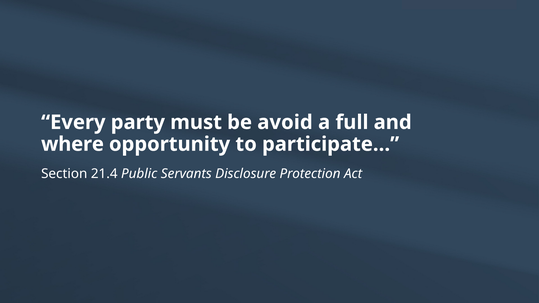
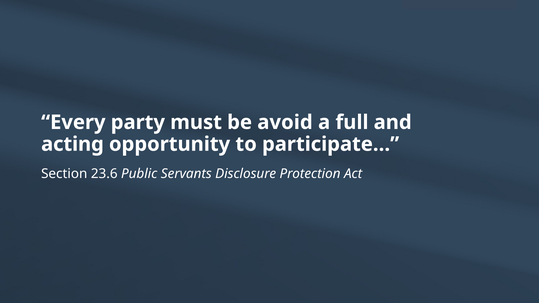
where: where -> acting (72, 144)
21.4: 21.4 -> 23.6 (104, 174)
